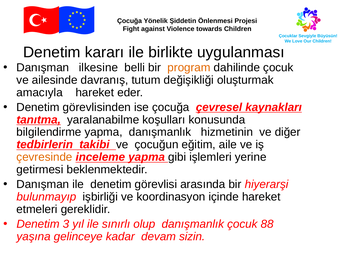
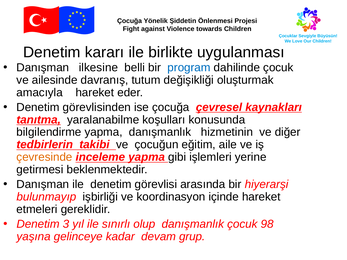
program colour: orange -> blue (189, 68)
88: 88 -> 98 (267, 224)
sizin: sizin -> grup (192, 237)
